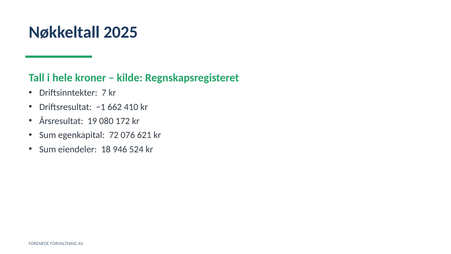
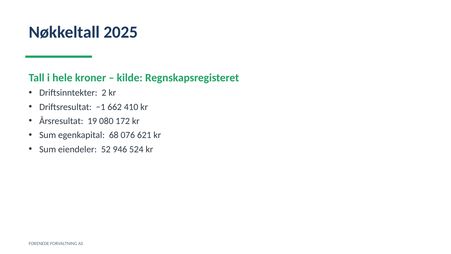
7: 7 -> 2 (104, 93)
72: 72 -> 68 (114, 135)
18: 18 -> 52 (106, 149)
